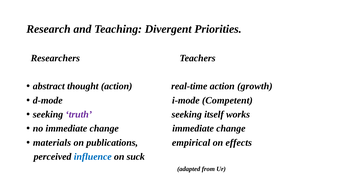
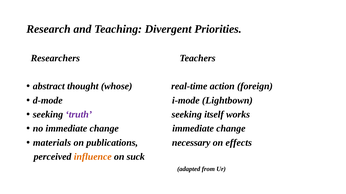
thought action: action -> whose (117, 87)
growth: growth -> foreign (255, 87)
Competent: Competent -> Lightbown (227, 101)
empirical: empirical -> necessary (191, 143)
influence colour: blue -> orange (93, 157)
